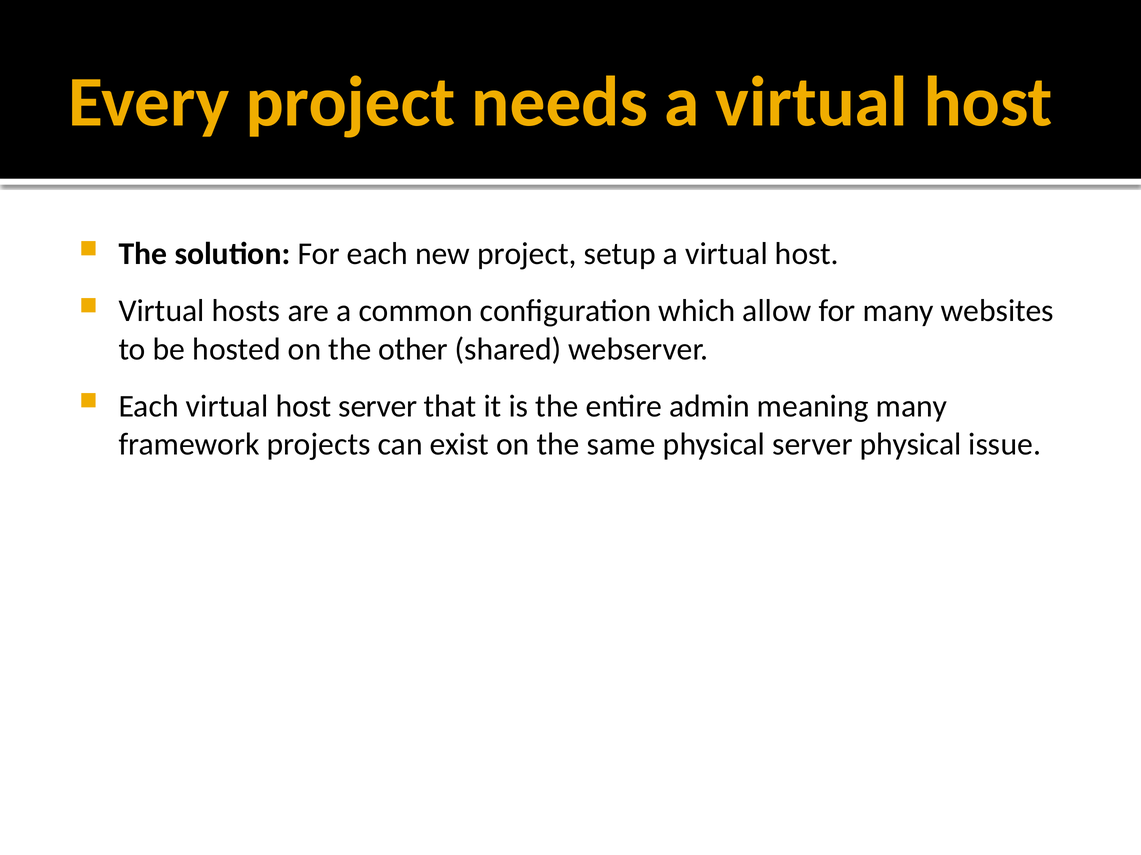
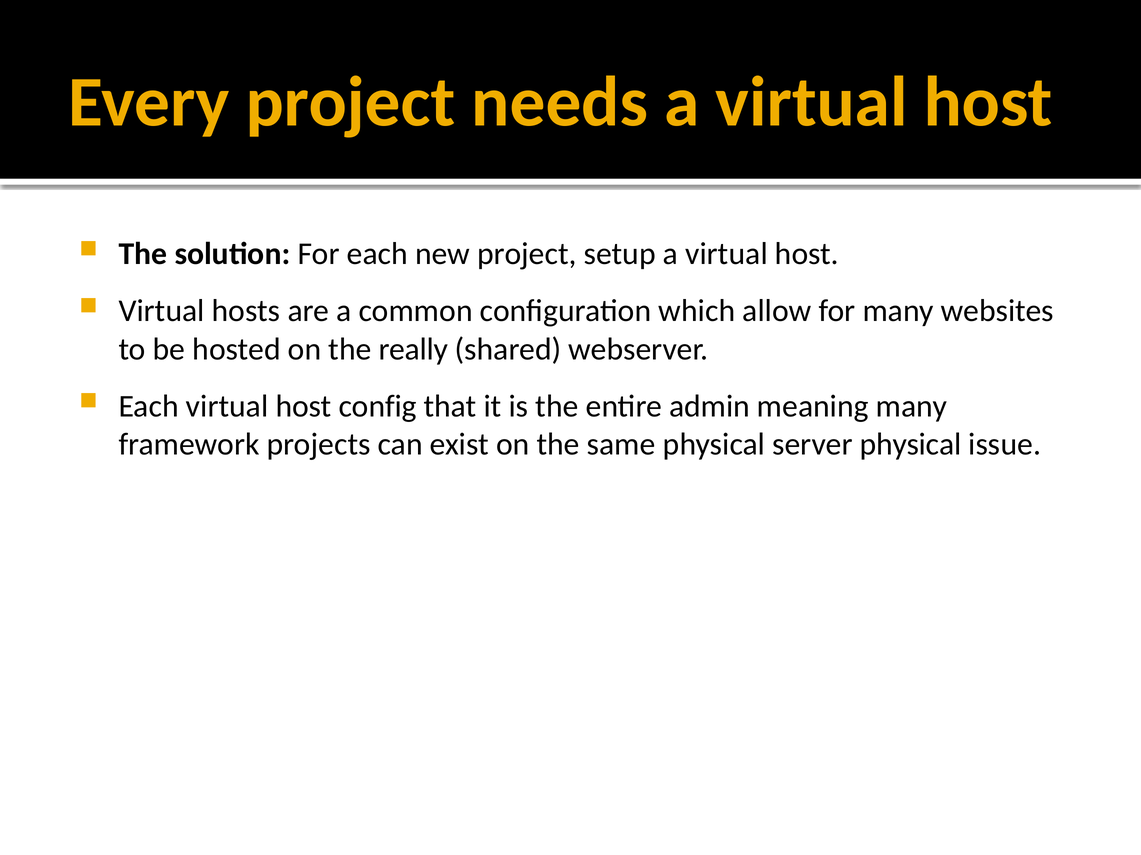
other: other -> really (413, 349)
host server: server -> config (378, 406)
